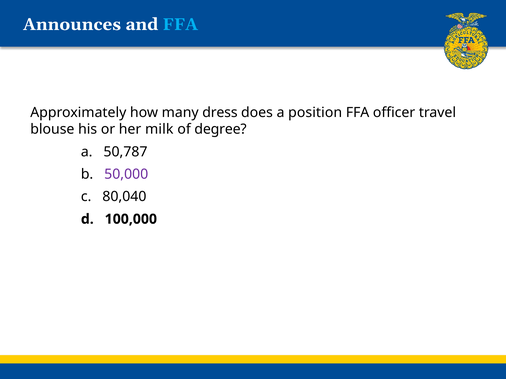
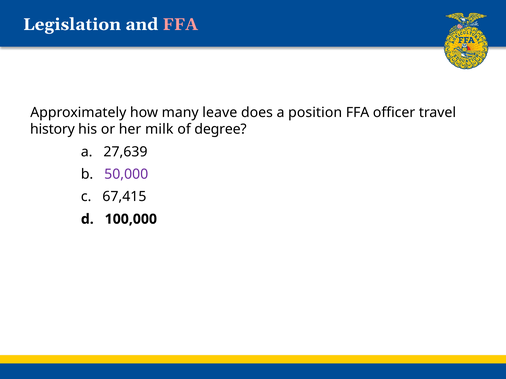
Announces: Announces -> Legislation (72, 24)
FFA colour: light blue -> pink (180, 24)
dress: dress -> leave (220, 113)
blouse: blouse -> history (52, 129)
50,787: 50,787 -> 27,639 (125, 152)
80,040: 80,040 -> 67,415 (124, 197)
